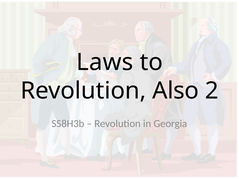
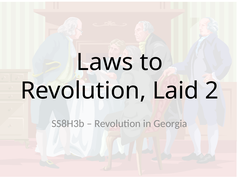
Also: Also -> Laid (176, 91)
